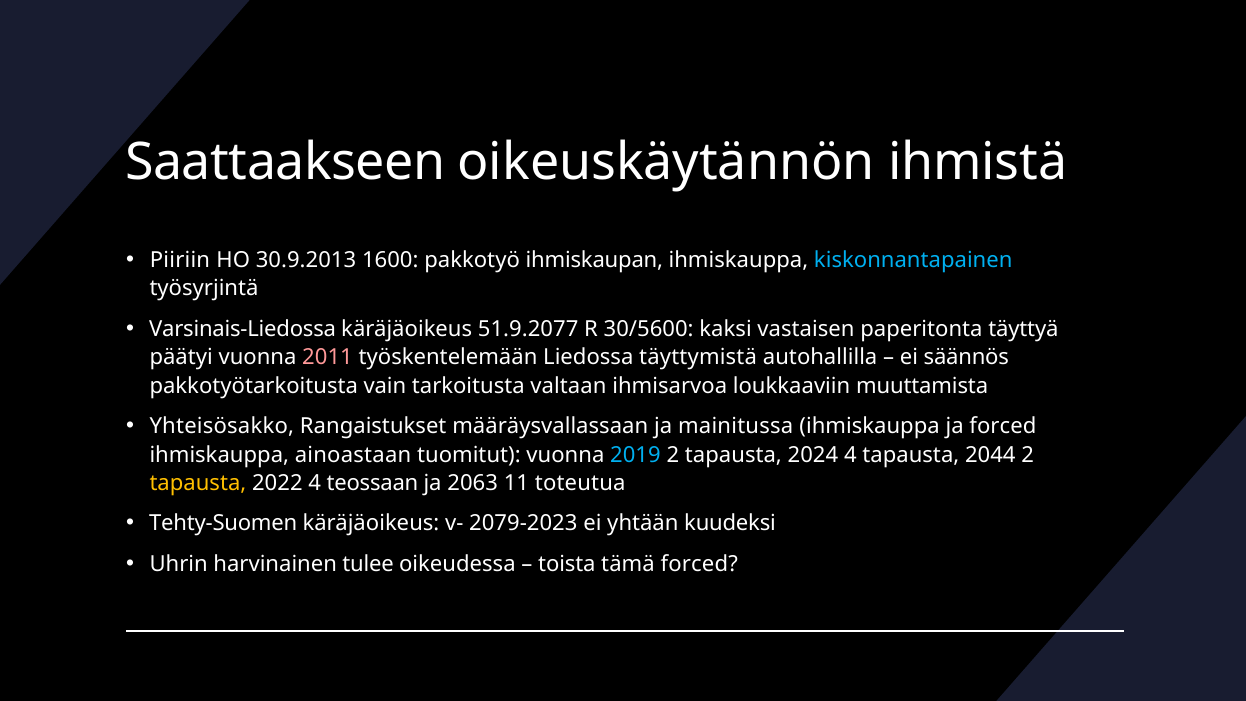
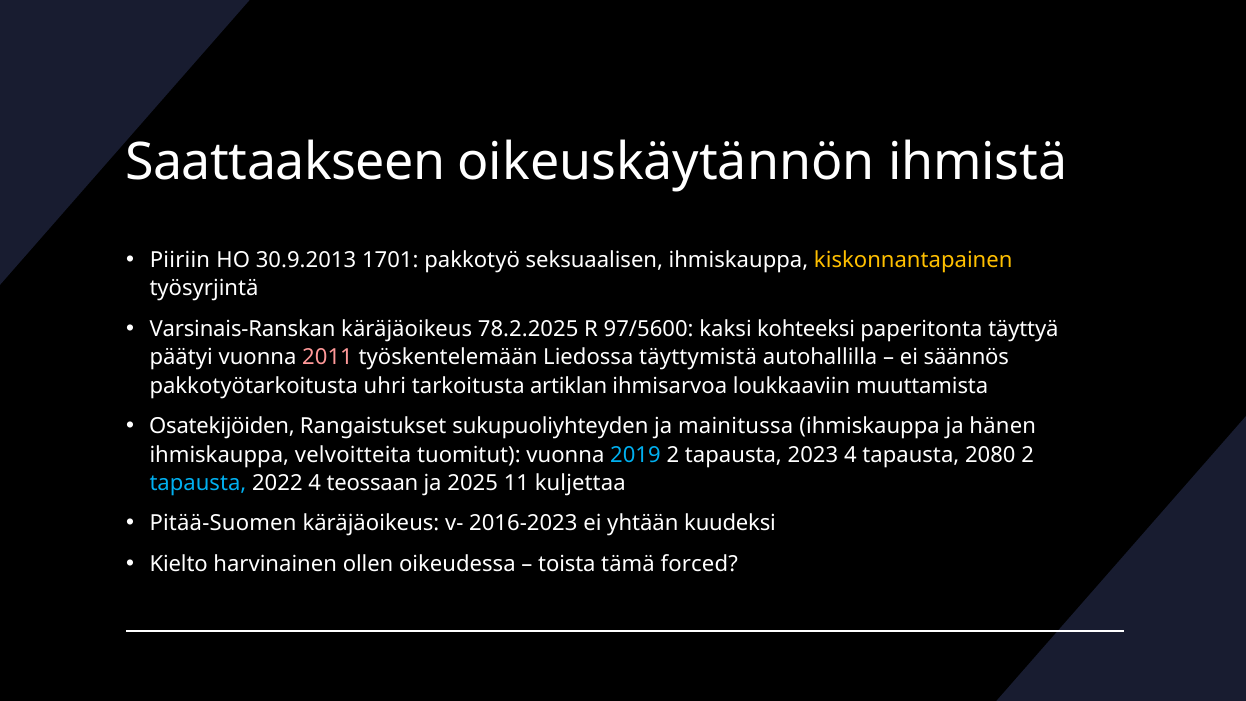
1600: 1600 -> 1701 (390, 260)
ihmiskaupan: ihmiskaupan -> seksuaalisen (594, 260)
kiskonnantapainen colour: light blue -> yellow (913, 260)
Varsinais-Liedossa: Varsinais-Liedossa -> Varsinais-Ranskan (243, 329)
51.9.2077: 51.9.2077 -> 78.2.2025 (528, 329)
30/5600: 30/5600 -> 97/5600 (649, 329)
vastaisen: vastaisen -> kohteeksi (806, 329)
vain: vain -> uhri (385, 386)
valtaan: valtaan -> artiklan (569, 386)
Yhteisösakko: Yhteisösakko -> Osatekijöiden (222, 426)
määräysvallassaan: määräysvallassaan -> sukupuoliyhteyden (550, 426)
ja forced: forced -> hänen (1003, 426)
ainoastaan: ainoastaan -> velvoitteita (353, 455)
2024: 2024 -> 2023 (813, 455)
2044: 2044 -> 2080 (990, 455)
tapausta colour: yellow -> light blue (198, 483)
2063: 2063 -> 2025 (473, 483)
toteutua: toteutua -> kuljettaa (580, 483)
Tehty-Suomen: Tehty-Suomen -> Pitää-Suomen (223, 524)
2079-2023: 2079-2023 -> 2016-2023 (523, 524)
Uhrin: Uhrin -> Kielto (179, 564)
tulee: tulee -> ollen (368, 564)
